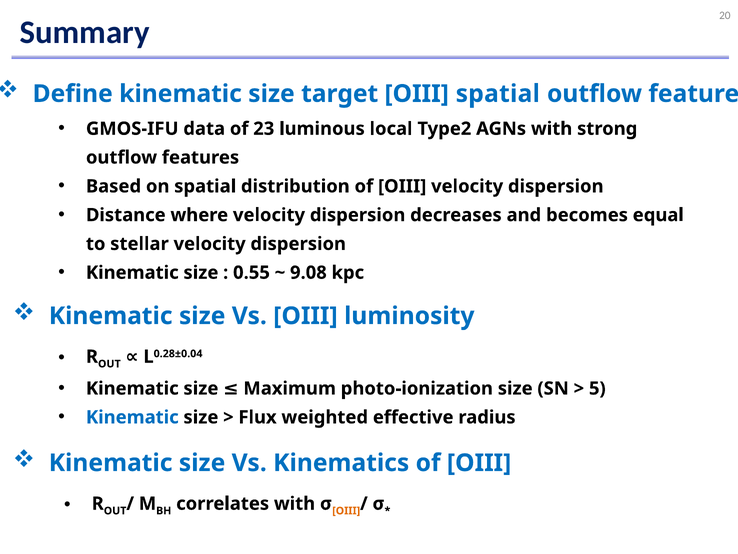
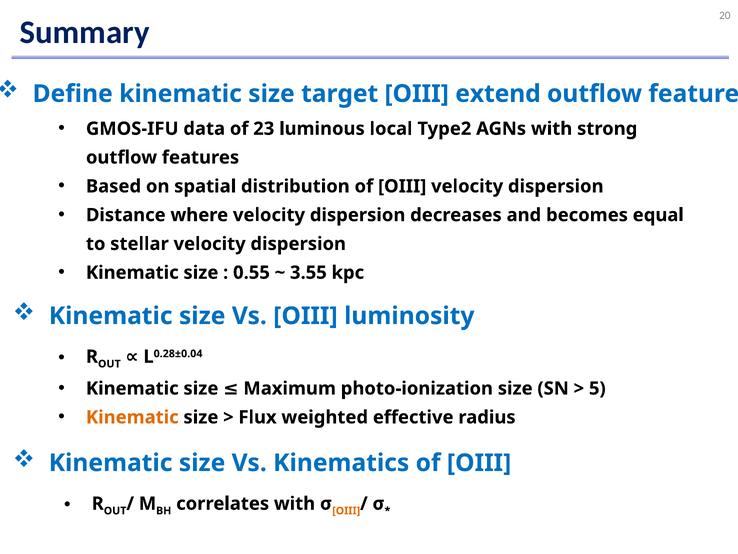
OIII spatial: spatial -> extend (498, 94)
9.08: 9.08 -> 3.55 (308, 272)
Kinematic colour: blue -> orange (132, 417)
